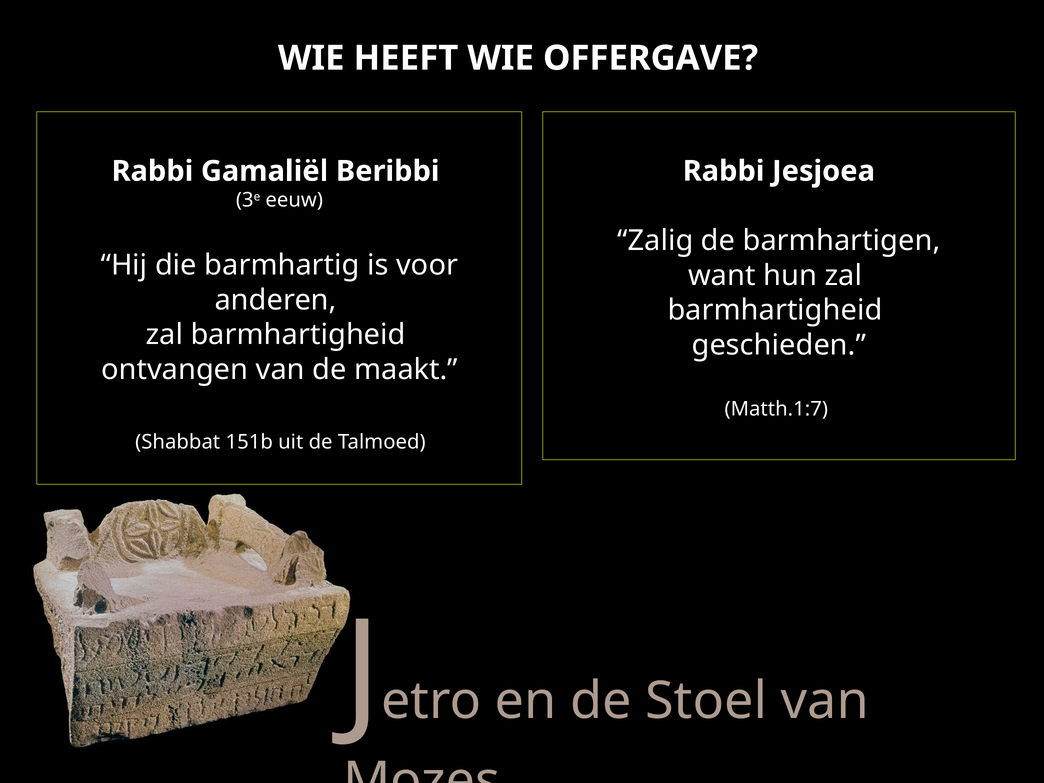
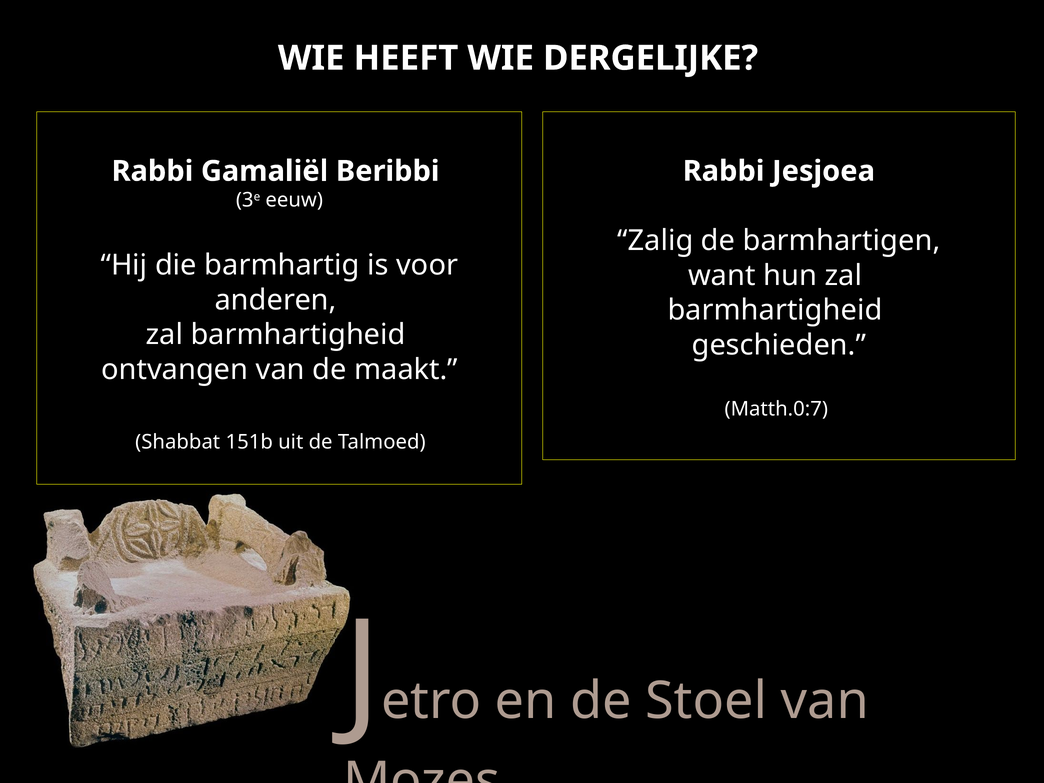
OFFERGAVE: OFFERGAVE -> DERGELIJKE (651, 58)
Matth.1:7: Matth.1:7 -> Matth.0:7 (776, 409)
